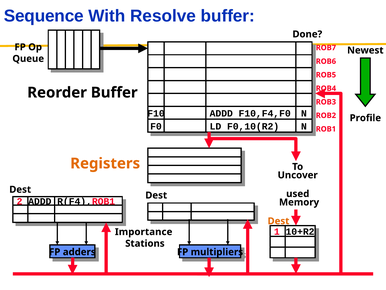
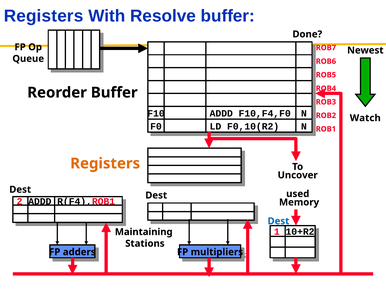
Sequence: Sequence -> Registers (44, 16)
Profile: Profile -> Watch (365, 118)
Dest colour: orange -> blue (278, 221)
Importance: Importance -> Maintaining (144, 232)
